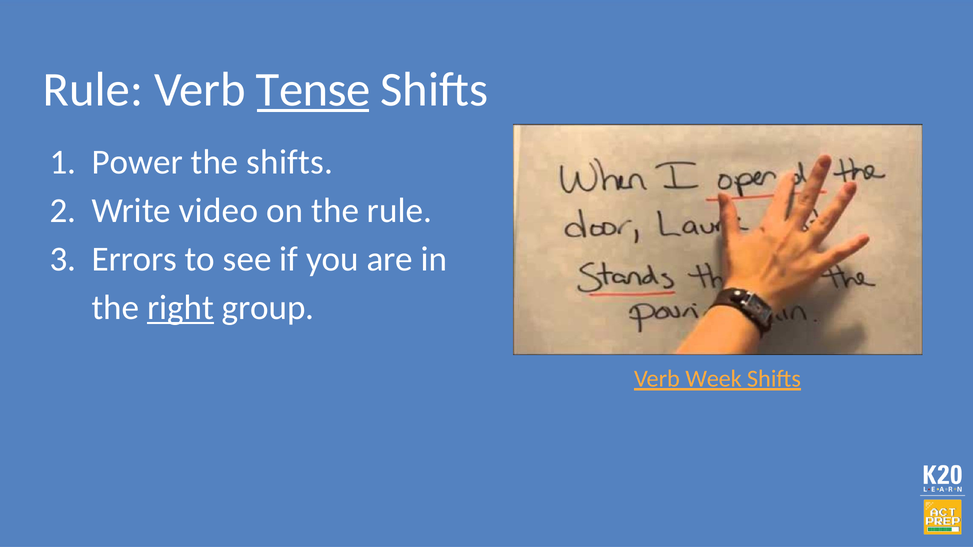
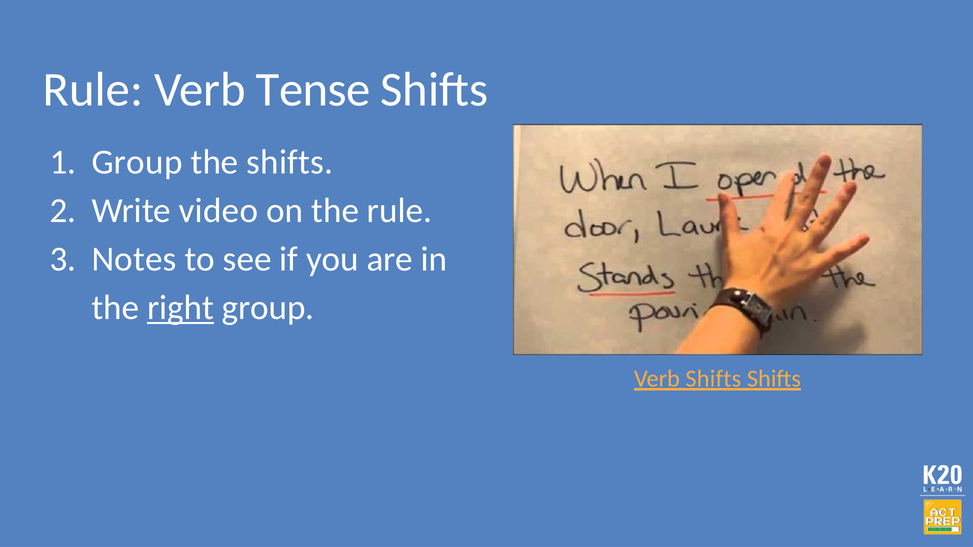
Tense underline: present -> none (313, 90)
Power: Power -> Group (137, 162)
Errors: Errors -> Notes (134, 259)
Verb Week: Week -> Shifts (713, 379)
